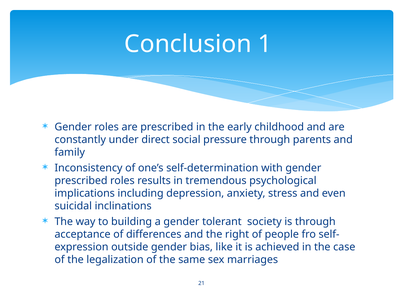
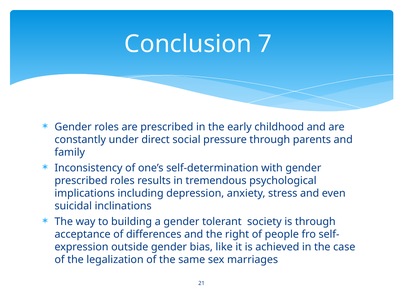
1: 1 -> 7 (265, 44)
